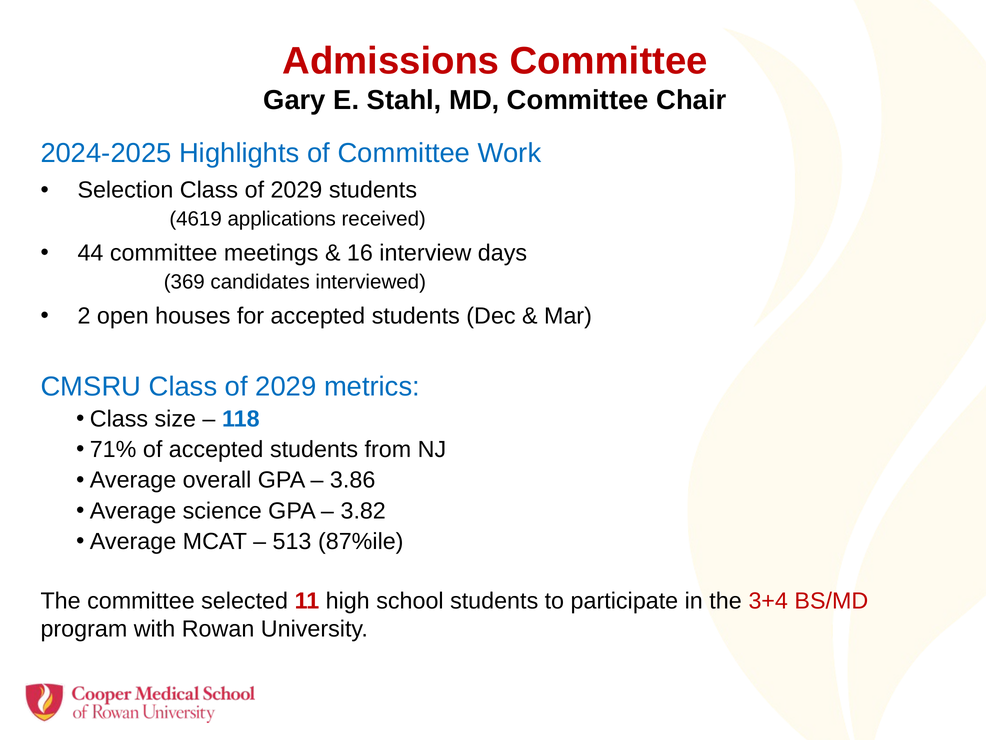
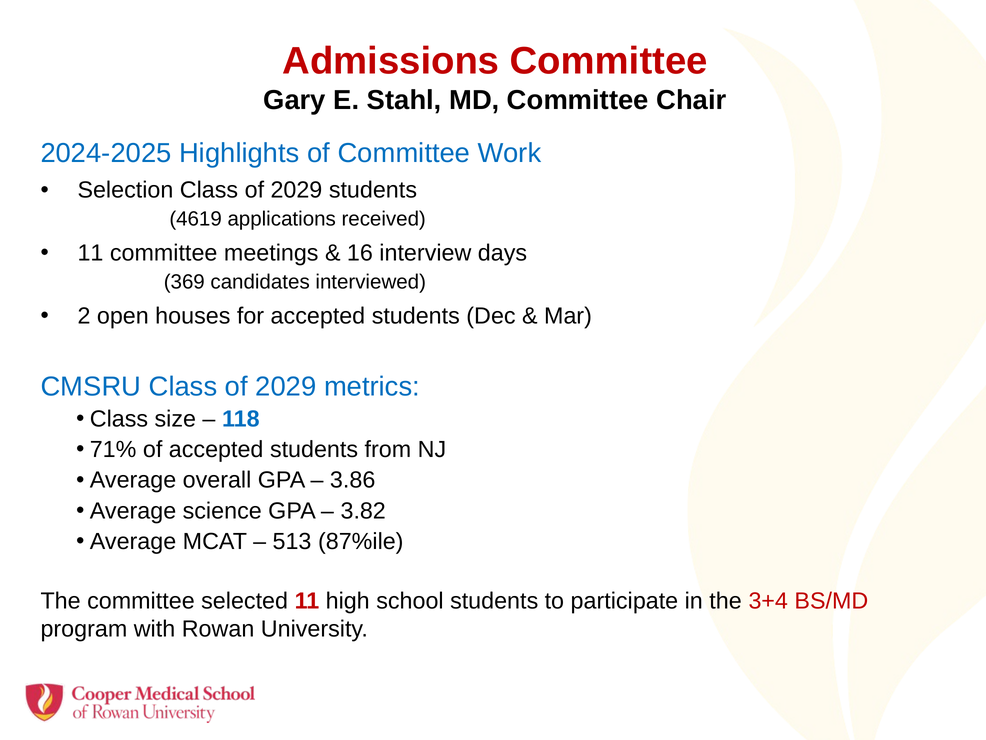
44: 44 -> 11 (90, 253)
